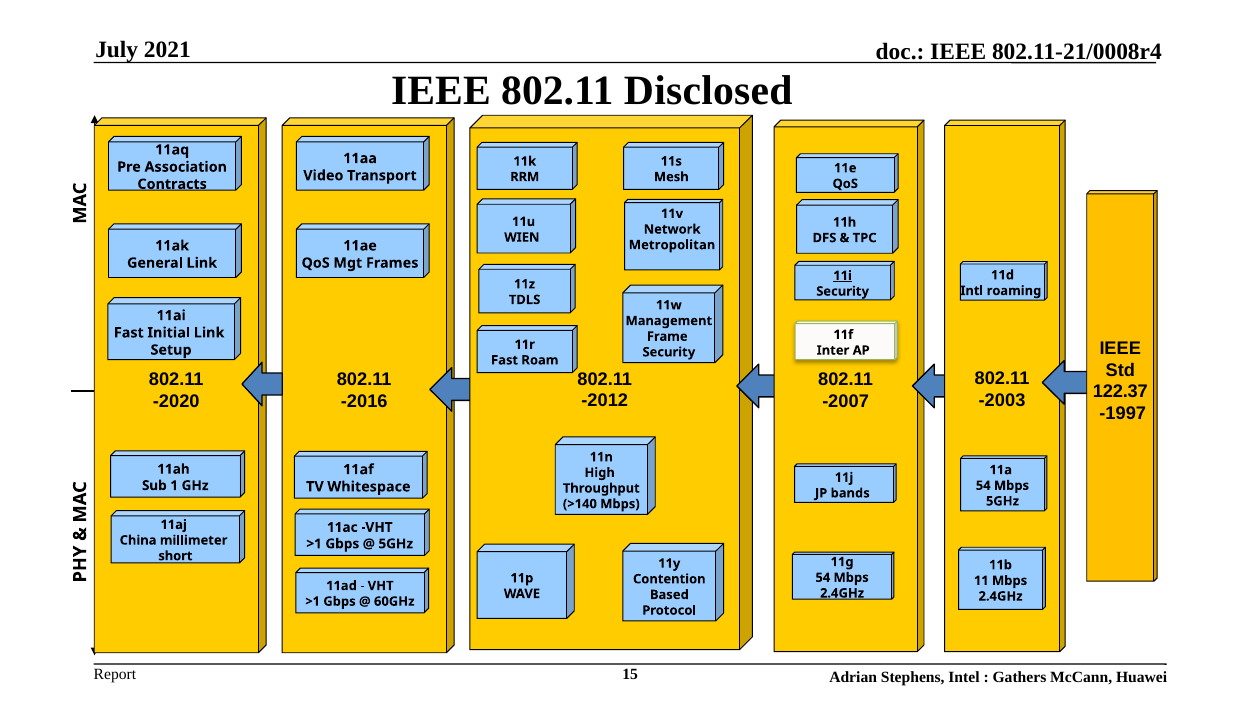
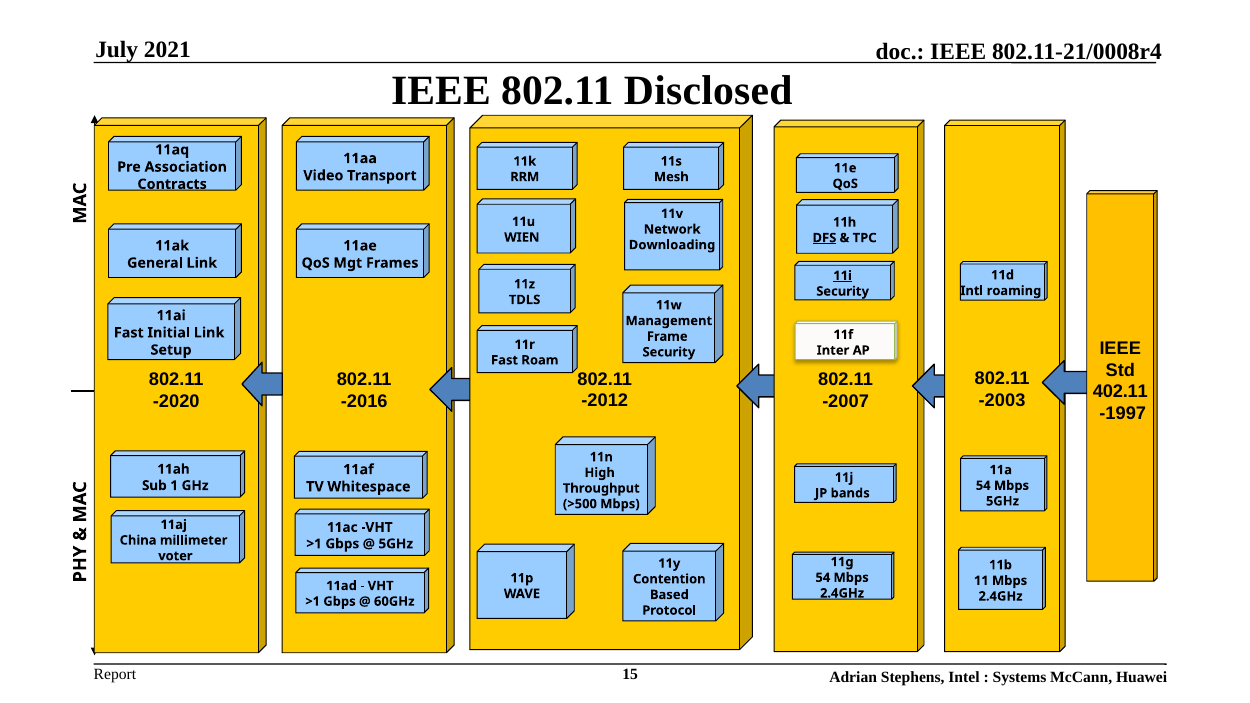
DFS underline: none -> present (824, 238)
Metropolitan: Metropolitan -> Downloading (672, 245)
122.37: 122.37 -> 402.11 (1120, 392)
>140: >140 -> >500 (580, 504)
short: short -> voter (175, 556)
Gathers: Gathers -> Systems (1019, 677)
